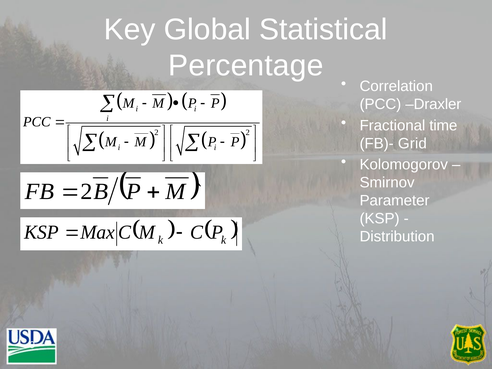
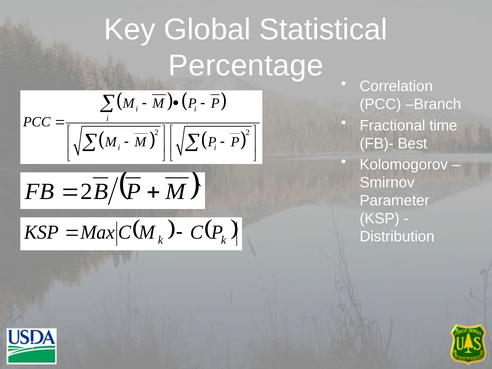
Draxler: Draxler -> Branch (433, 104)
Grid: Grid -> Best (413, 143)
